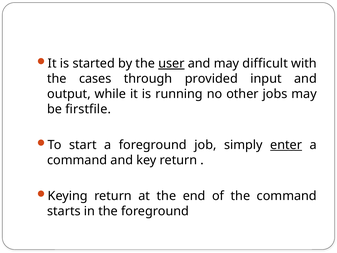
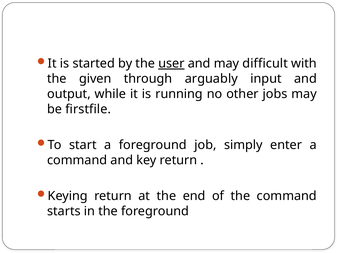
cases: cases -> given (95, 79)
provided: provided -> arguably (211, 79)
enter underline: present -> none (286, 145)
